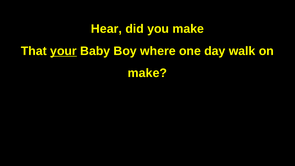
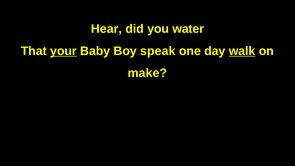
you make: make -> water (188, 29)
where: where -> speak (158, 51)
walk underline: none -> present (242, 51)
